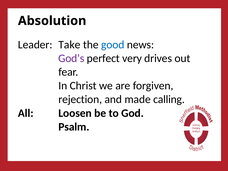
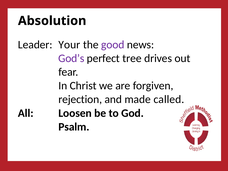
Take: Take -> Your (69, 45)
good colour: blue -> purple (113, 45)
very: very -> tree (132, 58)
calling: calling -> called (169, 99)
